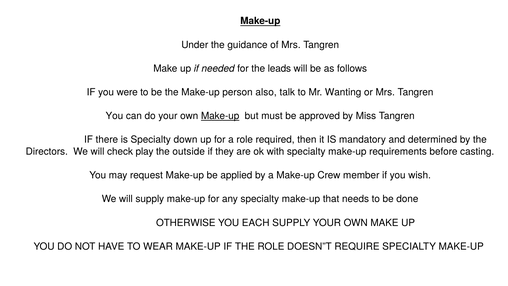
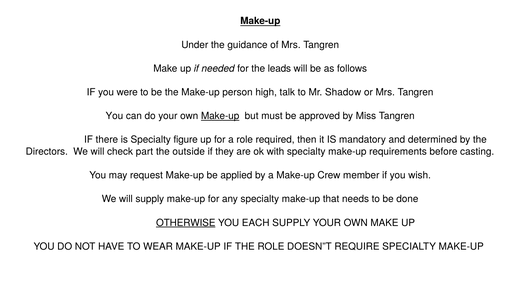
also: also -> high (266, 92)
Wanting: Wanting -> Shadow (343, 92)
down: down -> figure (186, 140)
play: play -> part (144, 151)
OTHERWISE underline: none -> present (186, 223)
